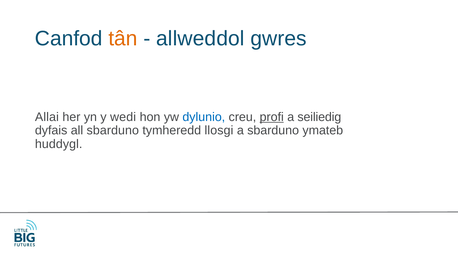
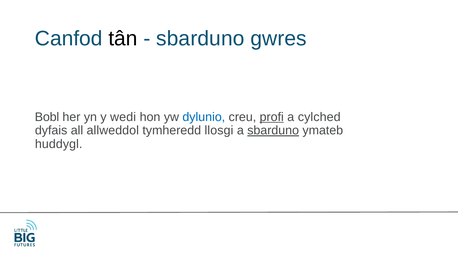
tân colour: orange -> black (123, 38)
allweddol: allweddol -> sbarduno (200, 38)
Allai: Allai -> Bobl (47, 117)
seiliedig: seiliedig -> cylched (319, 117)
all sbarduno: sbarduno -> allweddol (113, 130)
sbarduno underline: none -> present (273, 130)
